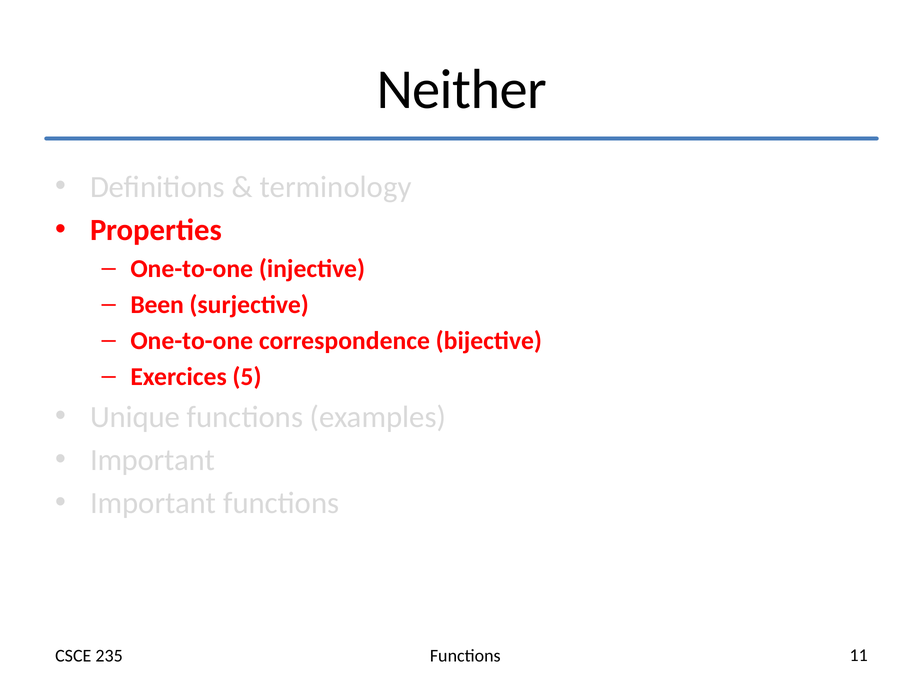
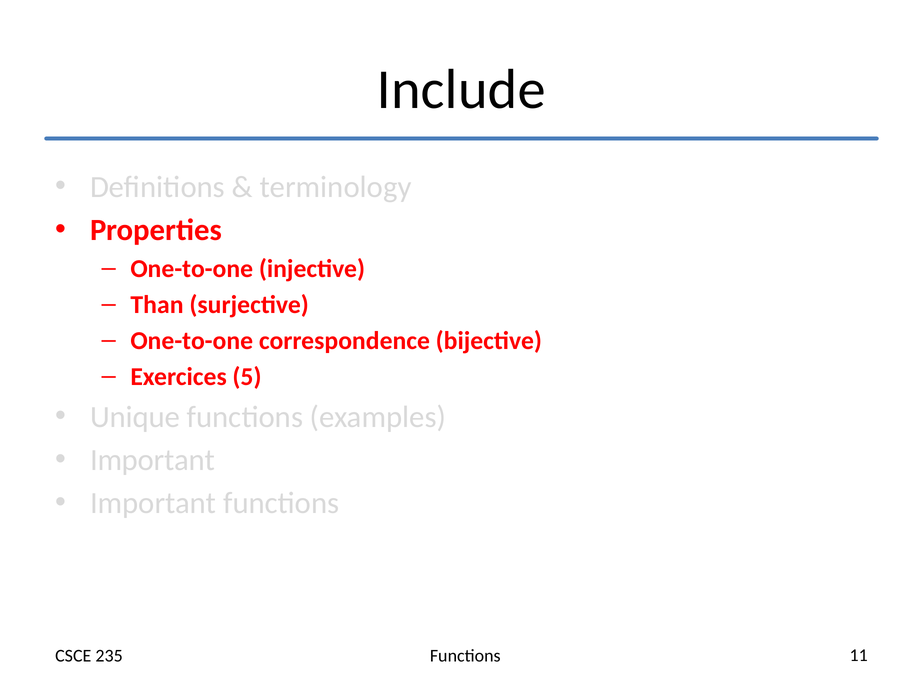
Neither: Neither -> Include (461, 89)
Been: Been -> Than (157, 304)
